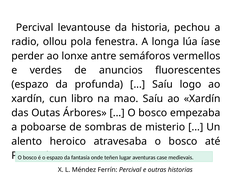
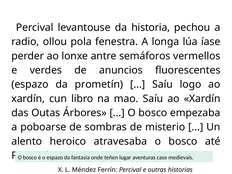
profunda: profunda -> prometín (99, 84)
